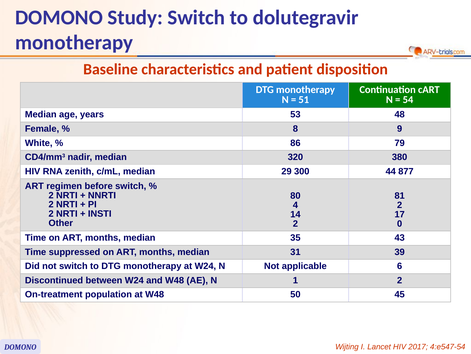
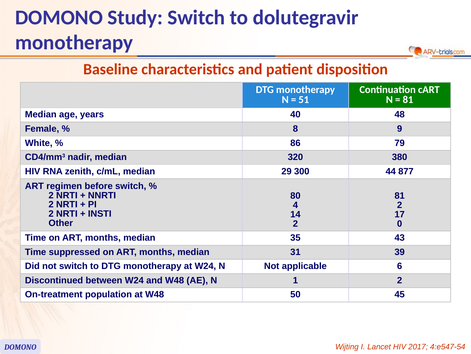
54: 54 -> 81 (408, 100)
53: 53 -> 40 (295, 114)
